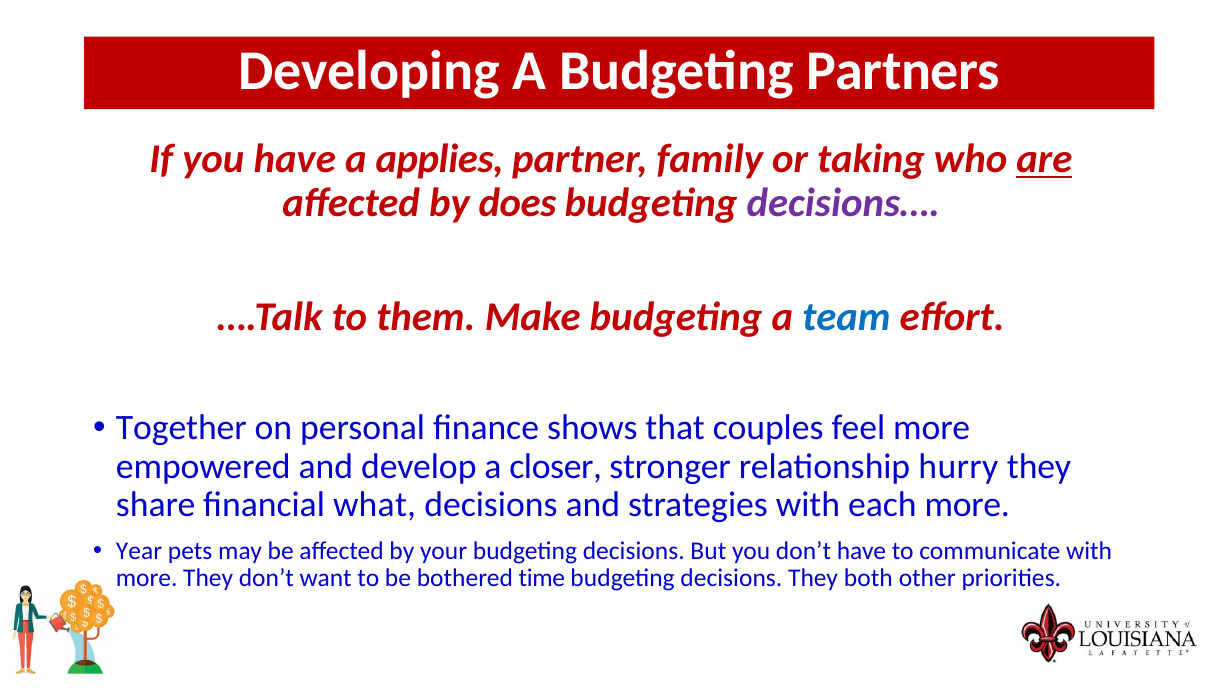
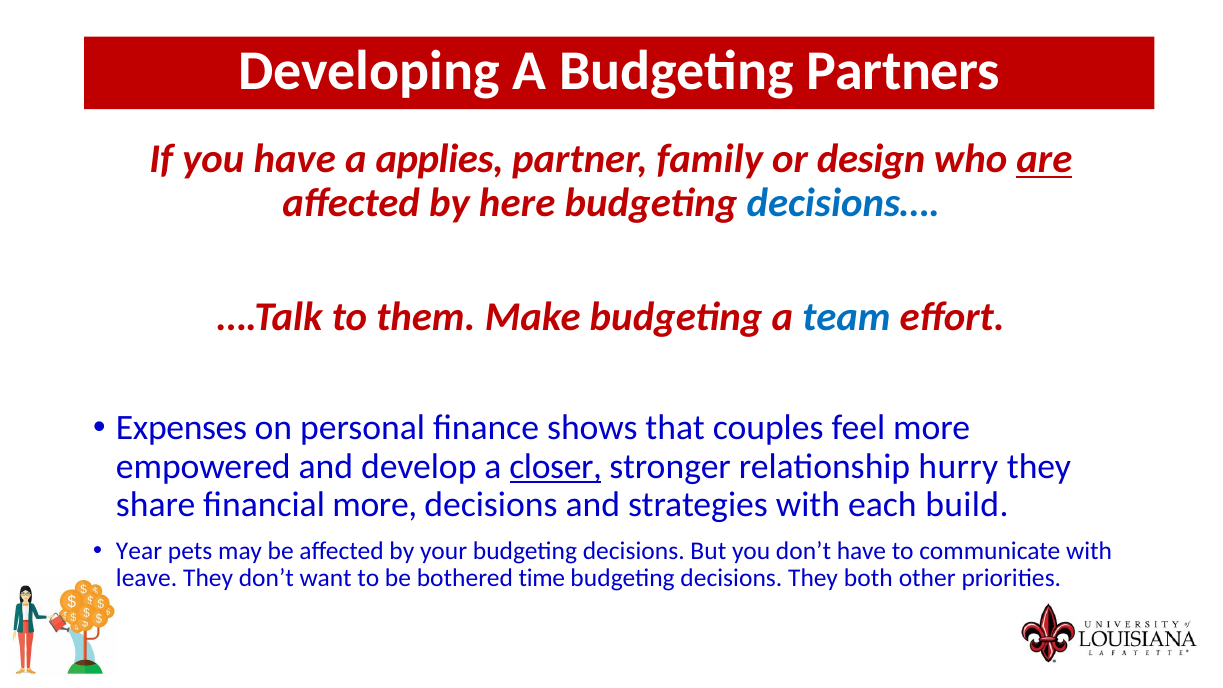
taking: taking -> design (871, 159)
does: does -> here (517, 203)
decisions… colour: purple -> blue (843, 203)
Together: Together -> Expenses (181, 428)
closer underline: none -> present (556, 466)
financial what: what -> more (375, 505)
each more: more -> build (967, 505)
more: more -> leave (147, 578)
